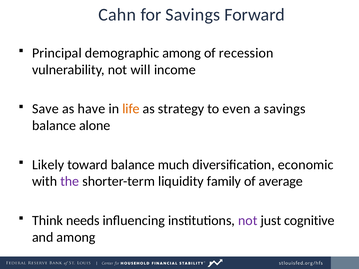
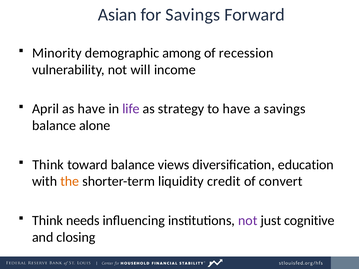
Cahn: Cahn -> Asian (117, 15)
Principal: Principal -> Minority (57, 53)
Save: Save -> April (46, 109)
life colour: orange -> purple (131, 109)
to even: even -> have (236, 109)
Likely: Likely -> Think (48, 165)
much: much -> views (174, 165)
economic: economic -> education (306, 165)
the colour: purple -> orange (70, 182)
family: family -> credit (224, 182)
average: average -> convert (281, 182)
and among: among -> closing (76, 237)
